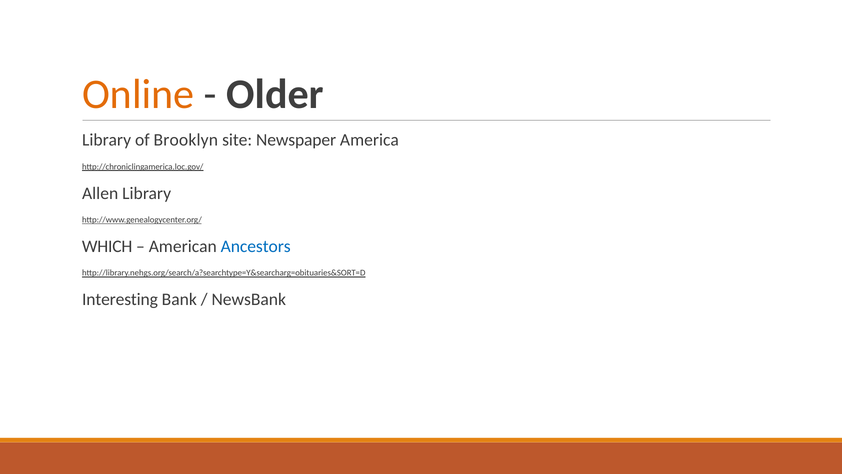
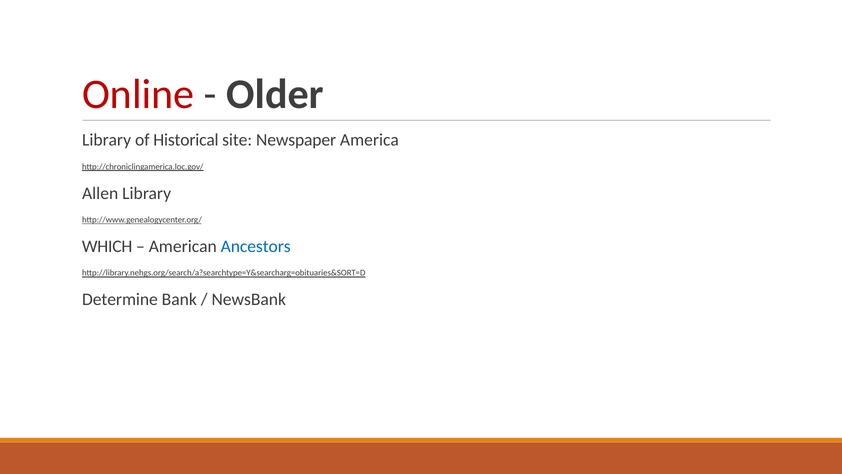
Online colour: orange -> red (138, 94)
Brooklyn: Brooklyn -> Historical (186, 140)
Interesting: Interesting -> Determine (120, 299)
